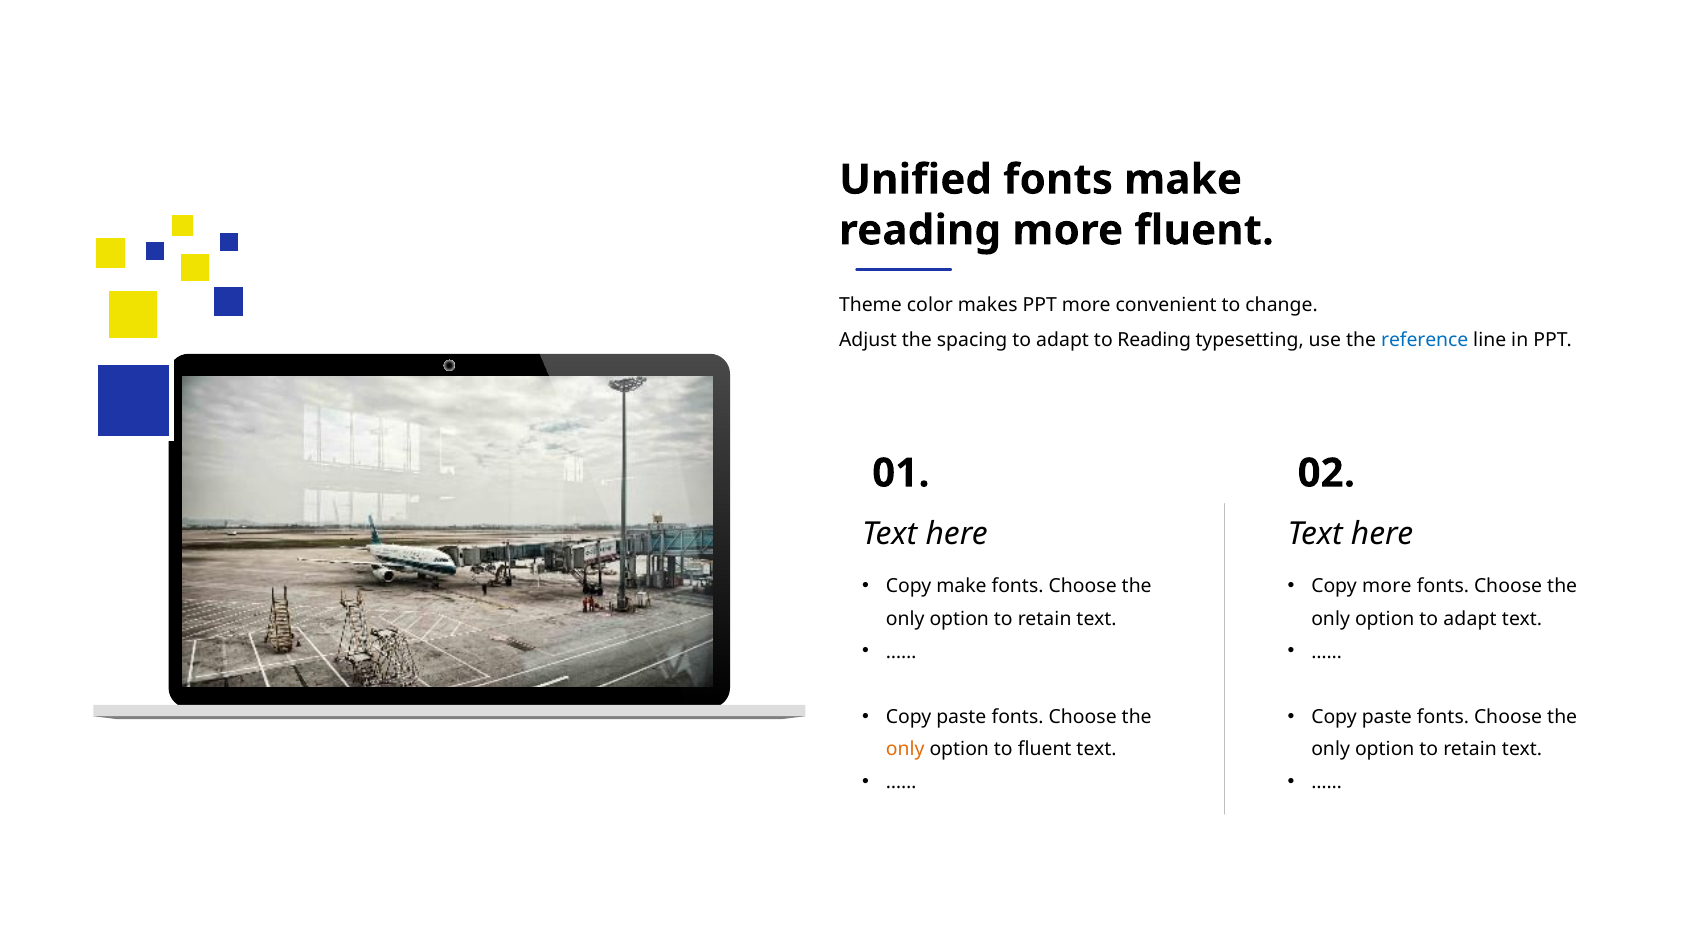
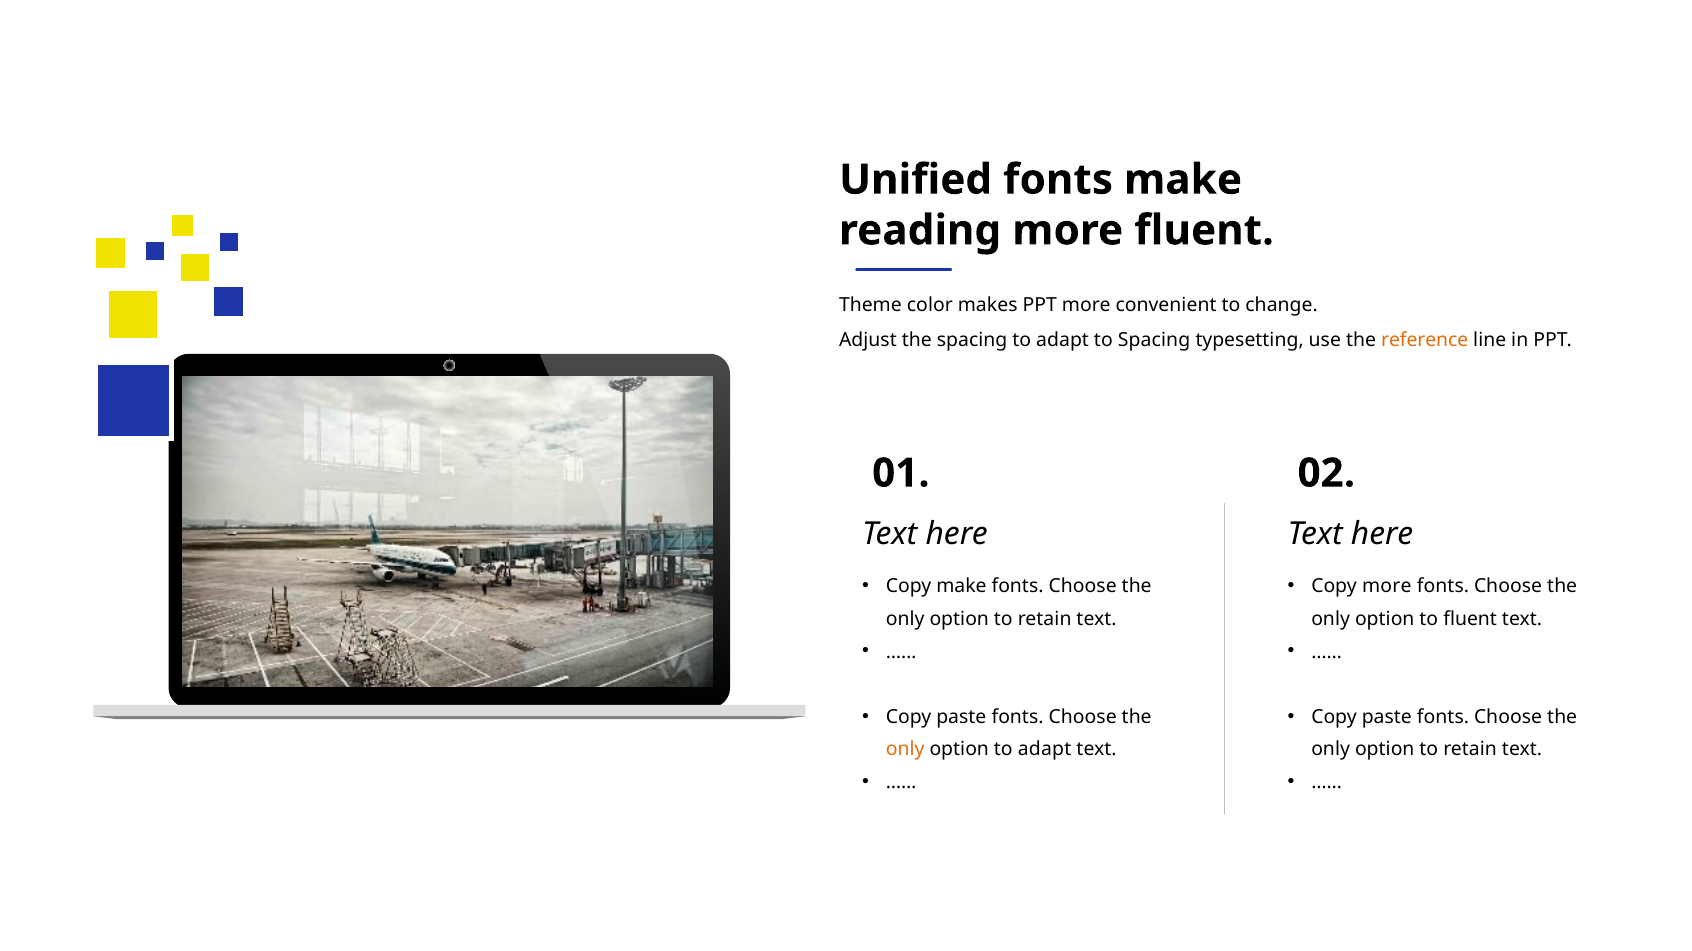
to Reading: Reading -> Spacing (1154, 341)
reference colour: blue -> orange (1425, 341)
option to adapt: adapt -> fluent (1470, 620)
option to fluent: fluent -> adapt (1045, 750)
